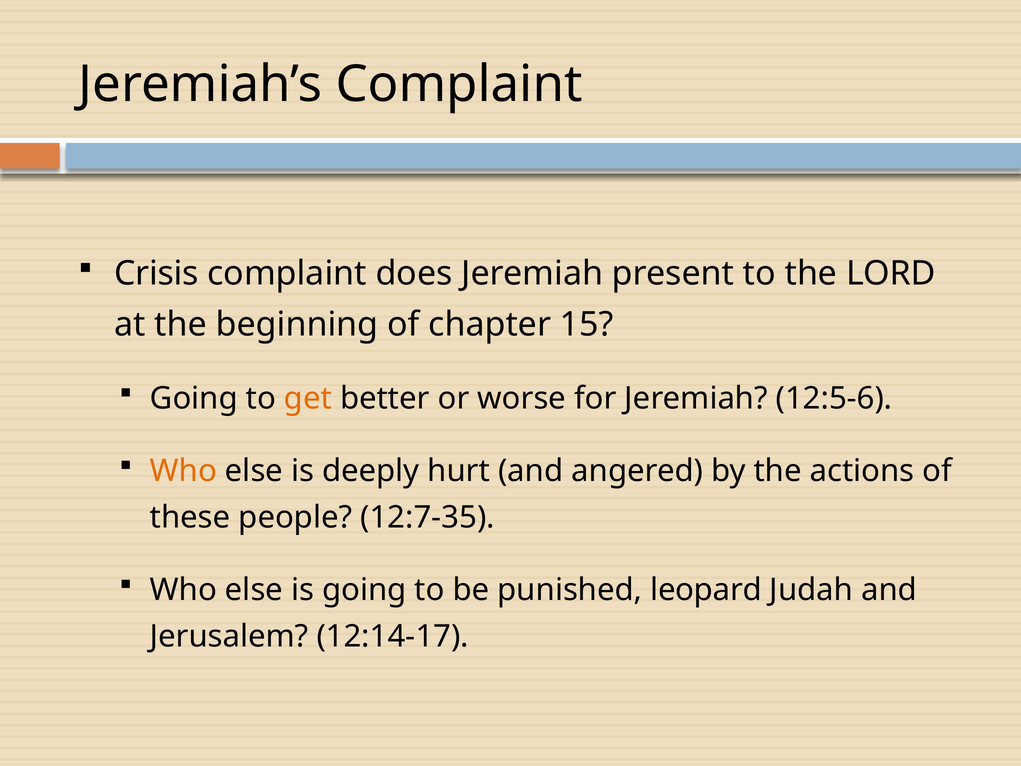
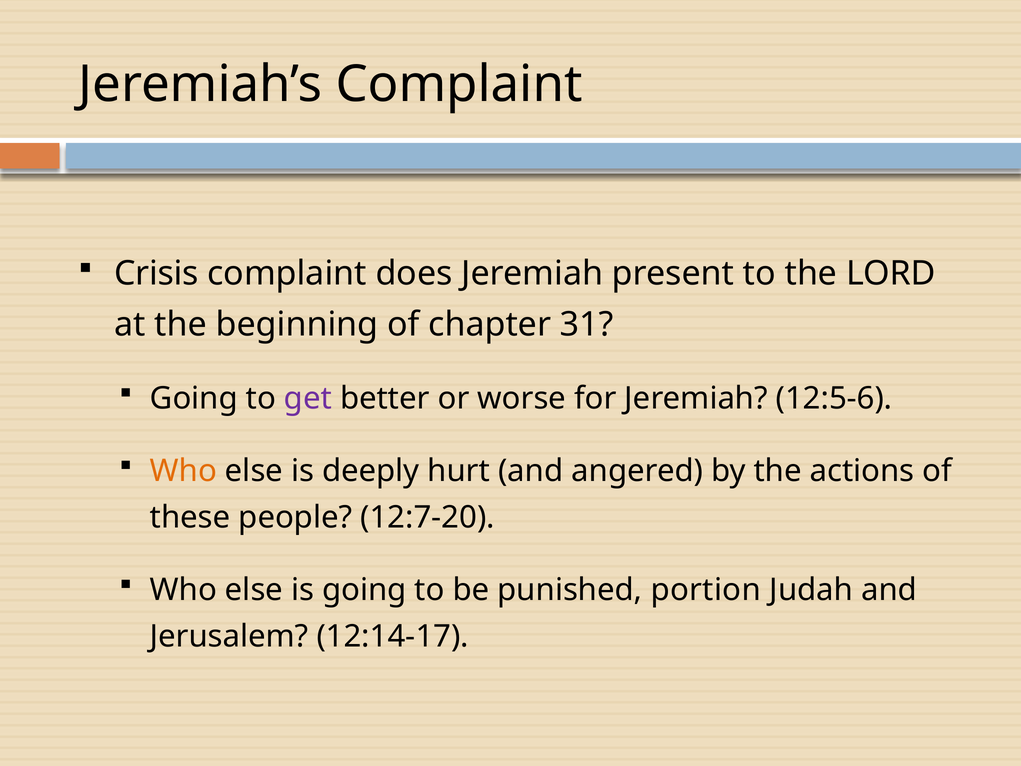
15: 15 -> 31 (587, 325)
get colour: orange -> purple (308, 398)
12:7-35: 12:7-35 -> 12:7-20 (428, 517)
leopard: leopard -> portion (706, 590)
